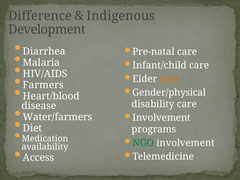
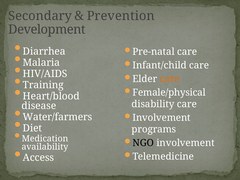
Difference: Difference -> Secondary (40, 16)
Indigenous: Indigenous -> Prevention (121, 16)
Farmers: Farmers -> Training (43, 85)
Gender/physical: Gender/physical -> Female/physical (169, 92)
NGO colour: green -> black (143, 143)
